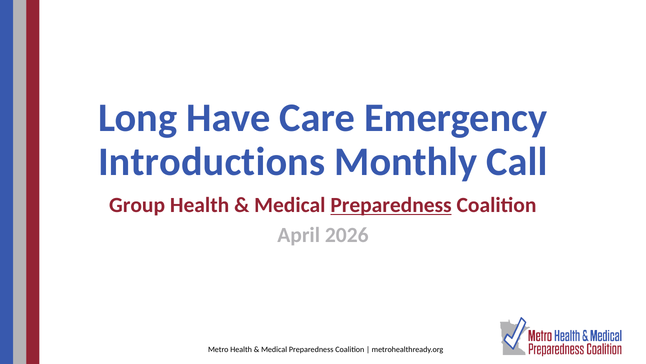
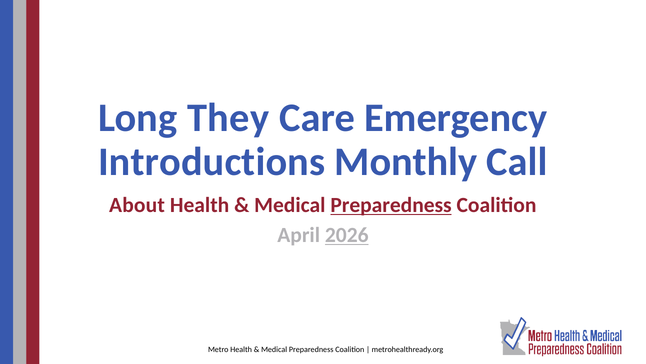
Have: Have -> They (228, 118)
Group: Group -> About (137, 205)
2026 underline: none -> present (347, 235)
